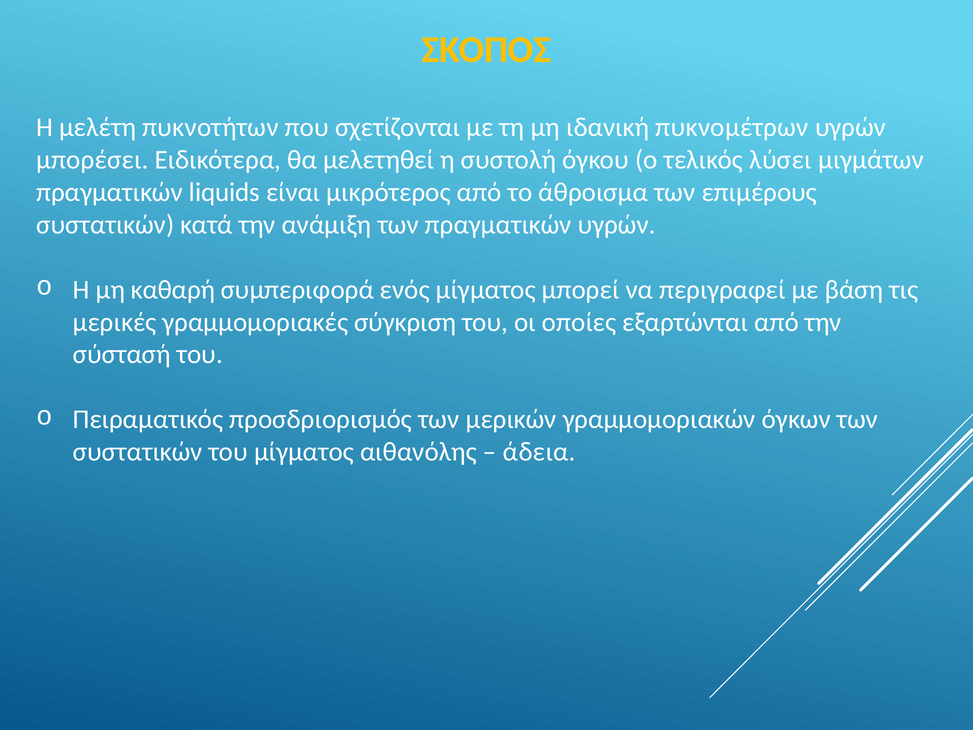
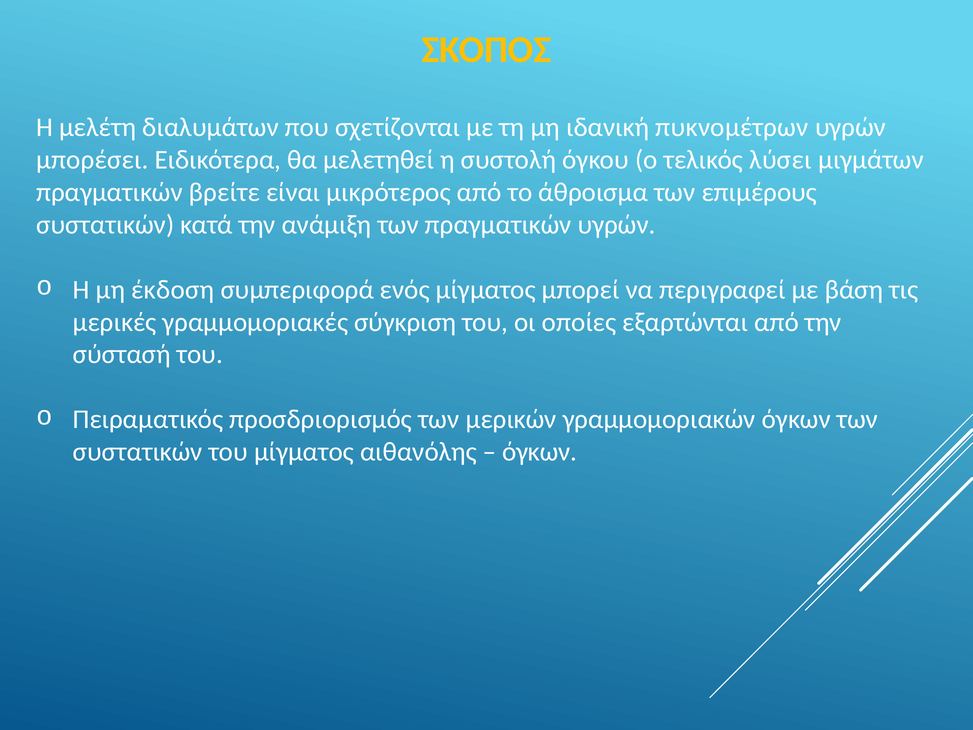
πυκνοτήτων: πυκνοτήτων -> διαλυμάτων (211, 127)
liquids: liquids -> βρείτε (224, 192)
καθαρή: καθαρή -> έκδοση (173, 290)
άδεια: άδεια -> όγκων (540, 452)
